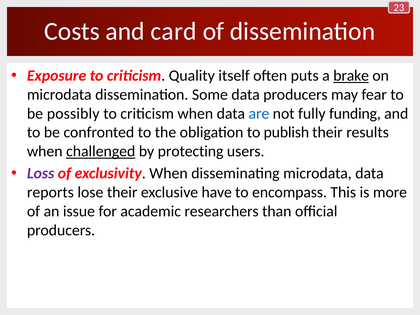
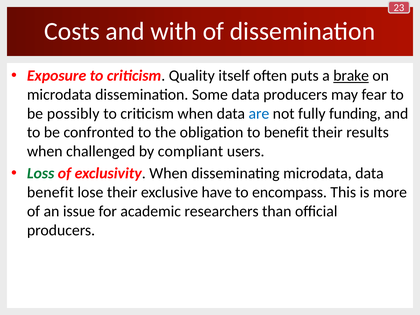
card: card -> with (174, 31)
to publish: publish -> benefit (286, 132)
challenged underline: present -> none (101, 151)
protecting: protecting -> compliant (190, 151)
Loss colour: purple -> green (41, 173)
reports: reports -> benefit (50, 192)
